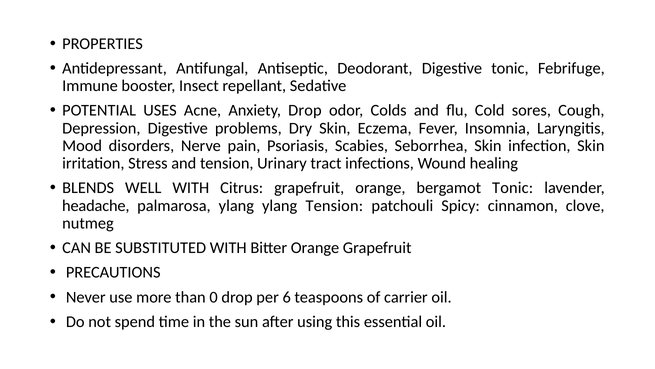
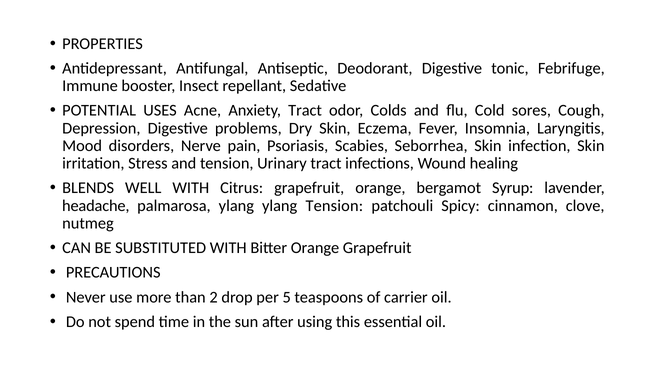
Anxiety Drop: Drop -> Tract (305, 110)
bergamot Tonic: Tonic -> Syrup (513, 188)
0: 0 -> 2 (214, 297)
6: 6 -> 5 (287, 297)
